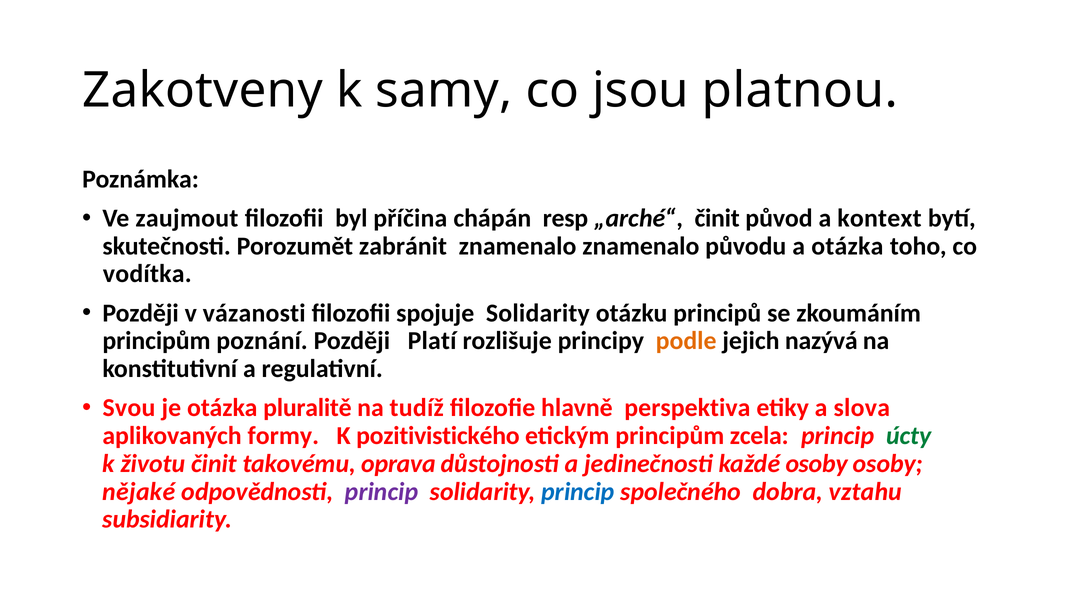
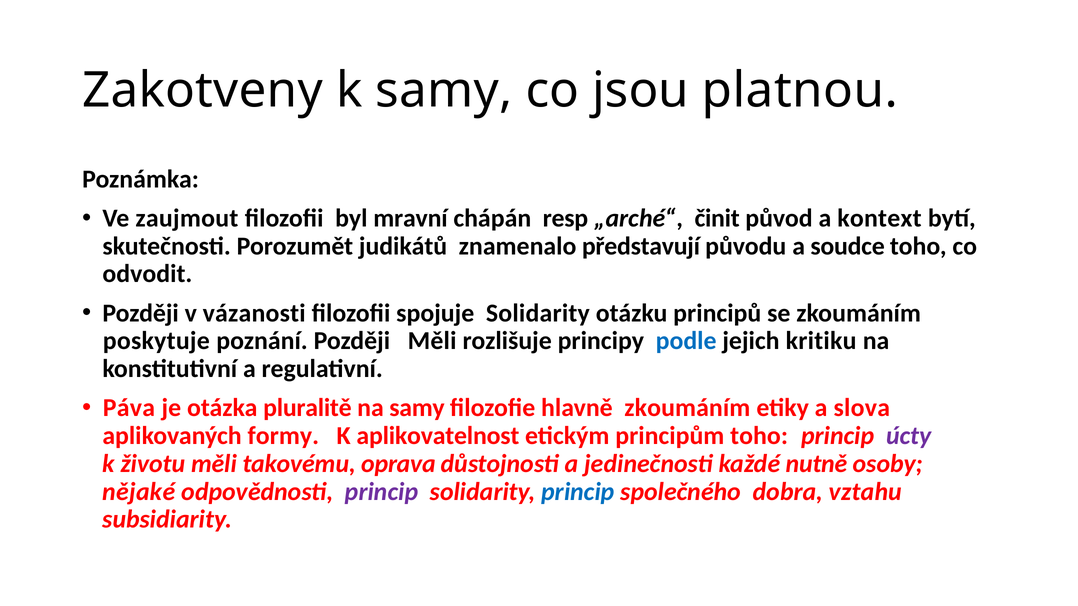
příčina: příčina -> mravní (410, 218)
zabránit: zabránit -> judikátů (403, 246)
znamenalo znamenalo: znamenalo -> představují (641, 246)
a otázka: otázka -> soudce (848, 246)
vodítka: vodítka -> odvodit (147, 274)
principům: principům -> poskytuje (156, 341)
Později Platí: Platí -> Měli (432, 341)
podle colour: orange -> blue (686, 341)
nazývá: nazývá -> kritiku (821, 341)
Svou: Svou -> Páva (129, 408)
na tudíž: tudíž -> samy (417, 408)
hlavně perspektiva: perspektiva -> zkoumáním (687, 408)
pozitivistického: pozitivistického -> aplikovatelnost (438, 436)
principům zcela: zcela -> toho (759, 436)
úcty colour: green -> purple (909, 436)
životu činit: činit -> měli (214, 464)
každé osoby: osoby -> nutně (817, 464)
